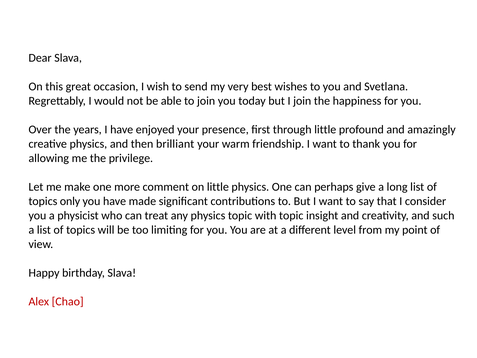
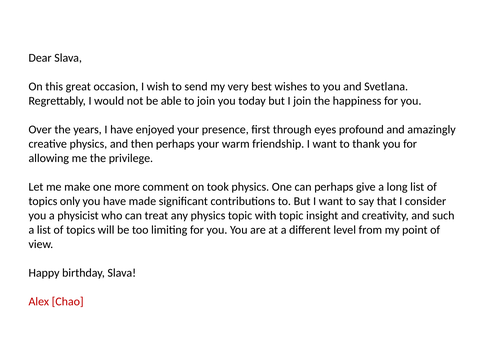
through little: little -> eyes (325, 130)
then brilliant: brilliant -> perhaps (175, 144)
on little: little -> took (218, 187)
